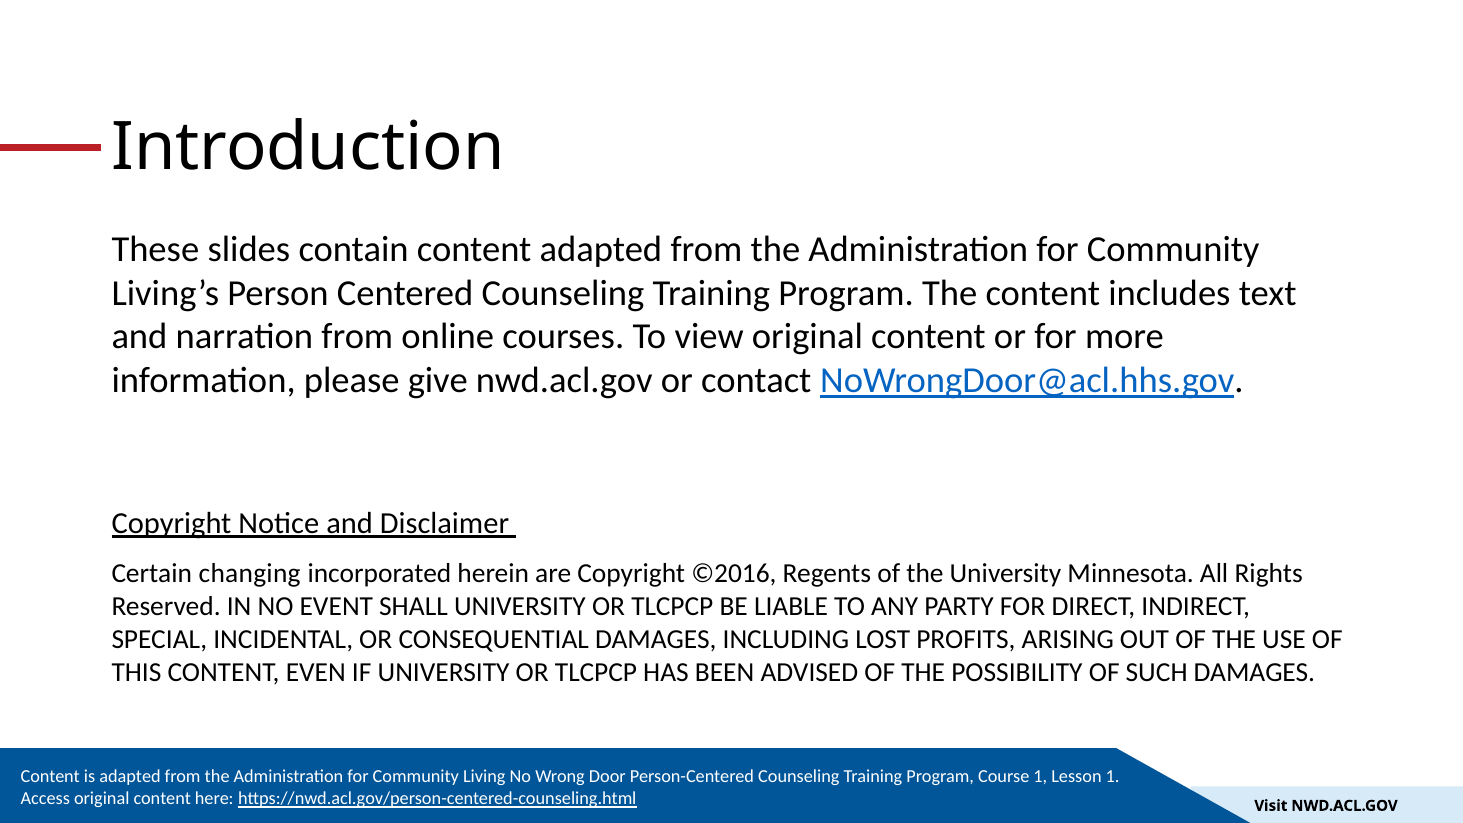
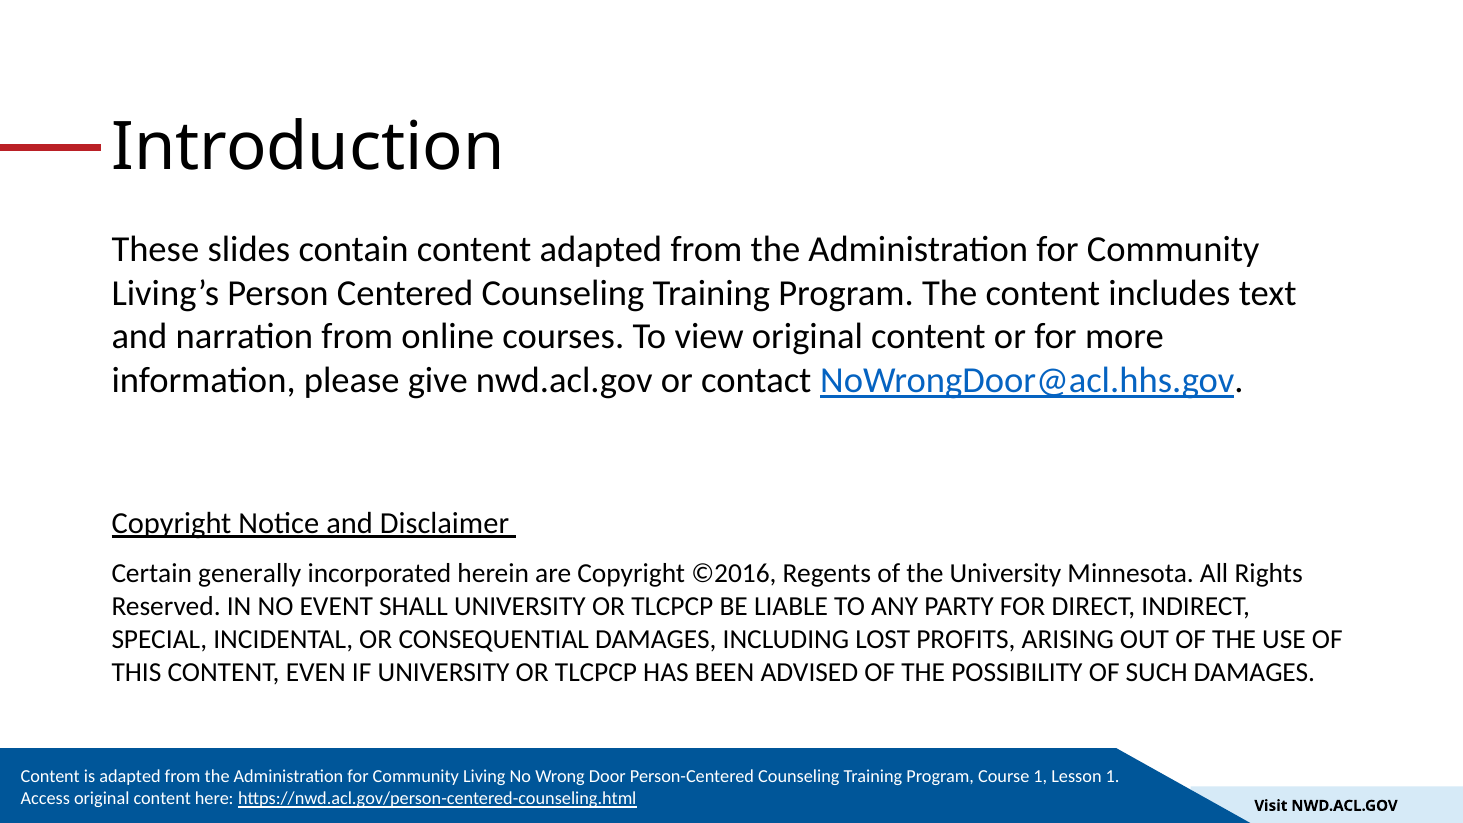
changing: changing -> generally (250, 573)
